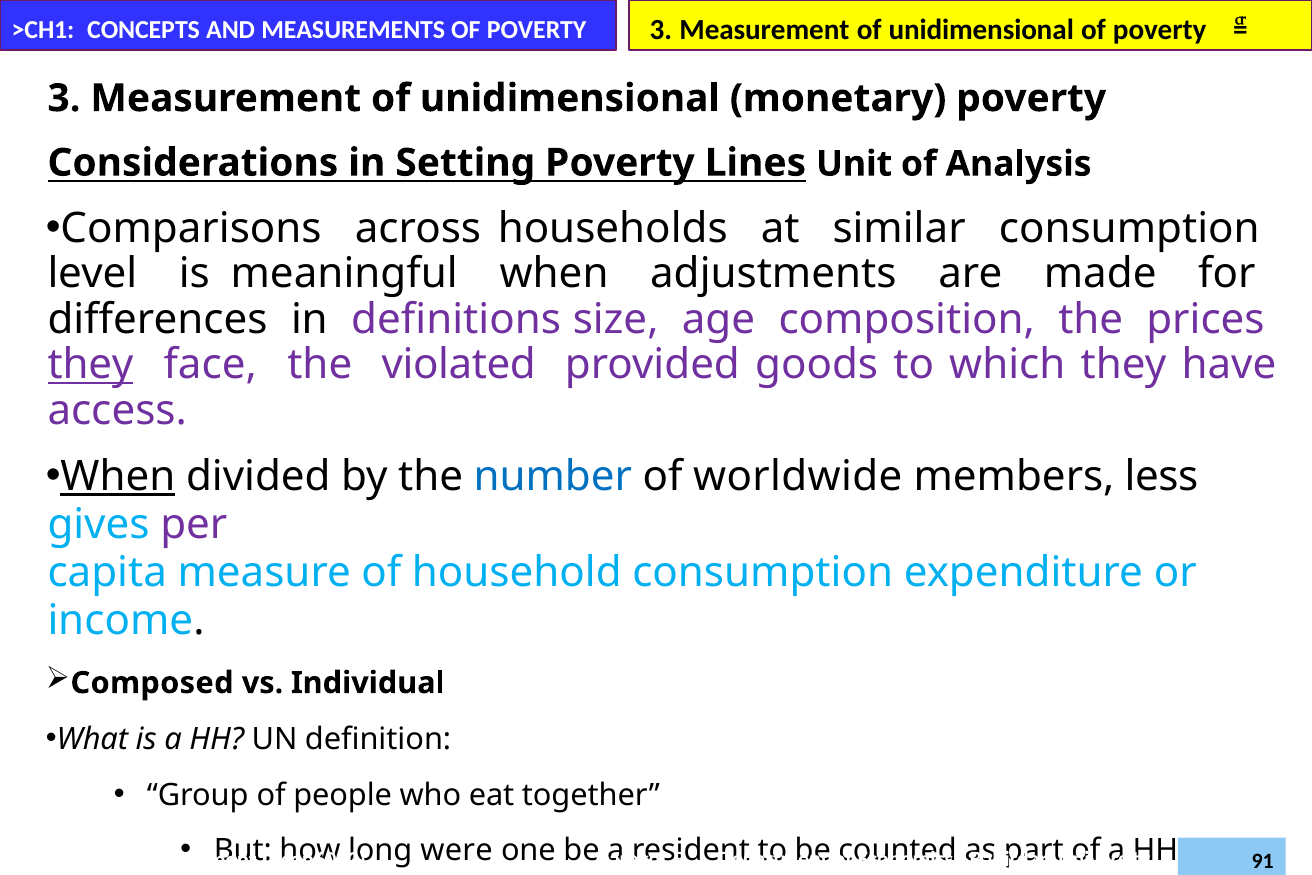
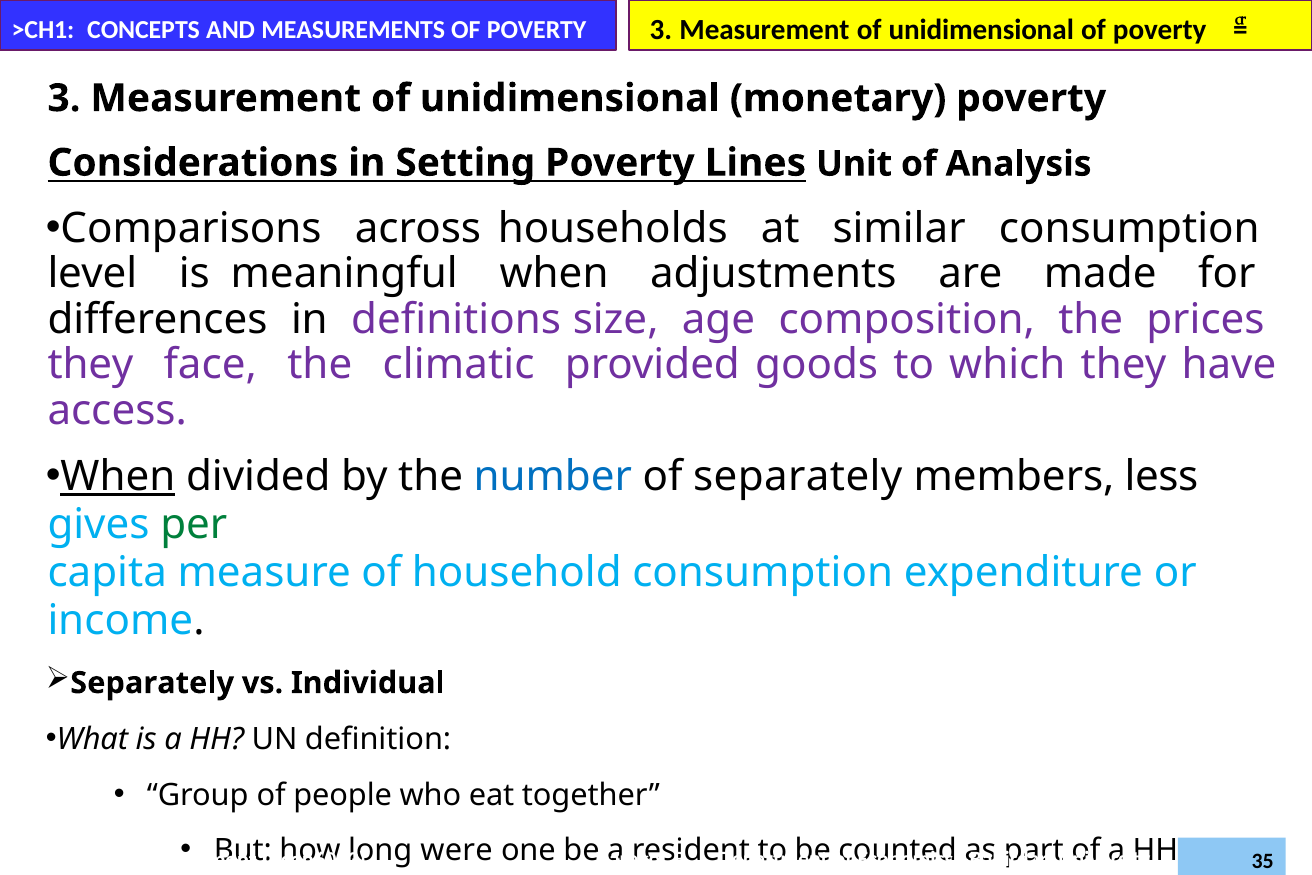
they underline: present -> none (90, 365)
violated: violated -> climatic (459, 365)
of worldwide: worldwide -> separately (798, 476)
per colour: purple -> green (194, 524)
Composed: Composed -> Separately (152, 683)
91: 91 -> 35 (1263, 861)
